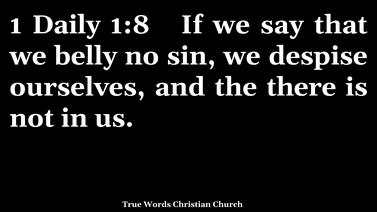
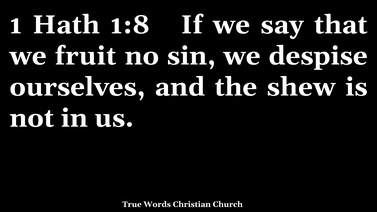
Daily: Daily -> Hath (66, 25)
belly: belly -> fruit (86, 56)
there: there -> shew (301, 87)
